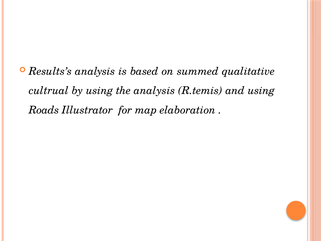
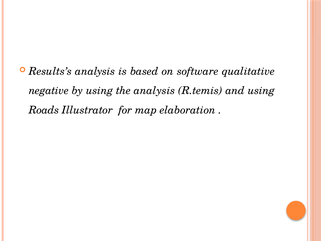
summed: summed -> software (198, 71)
cultrual: cultrual -> negative (49, 91)
